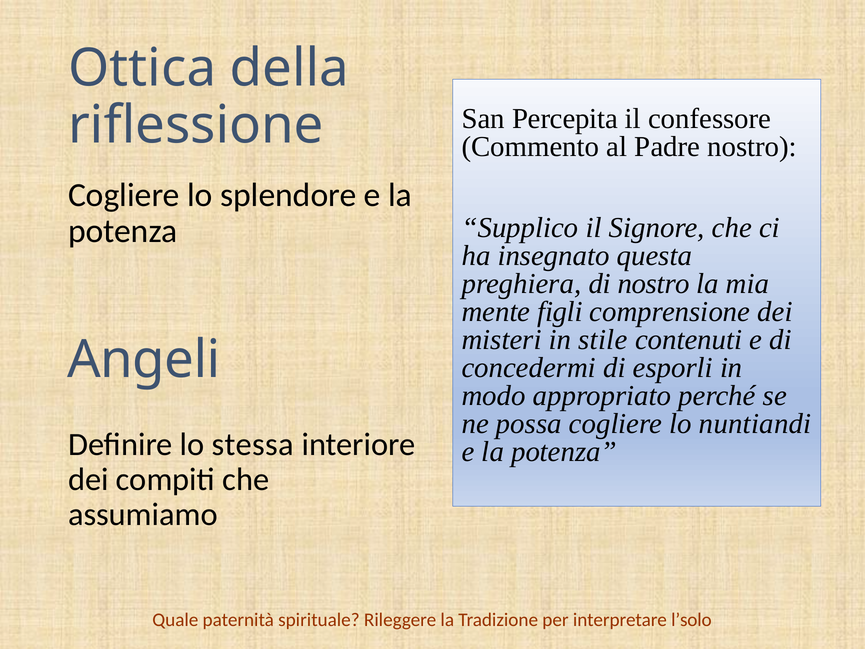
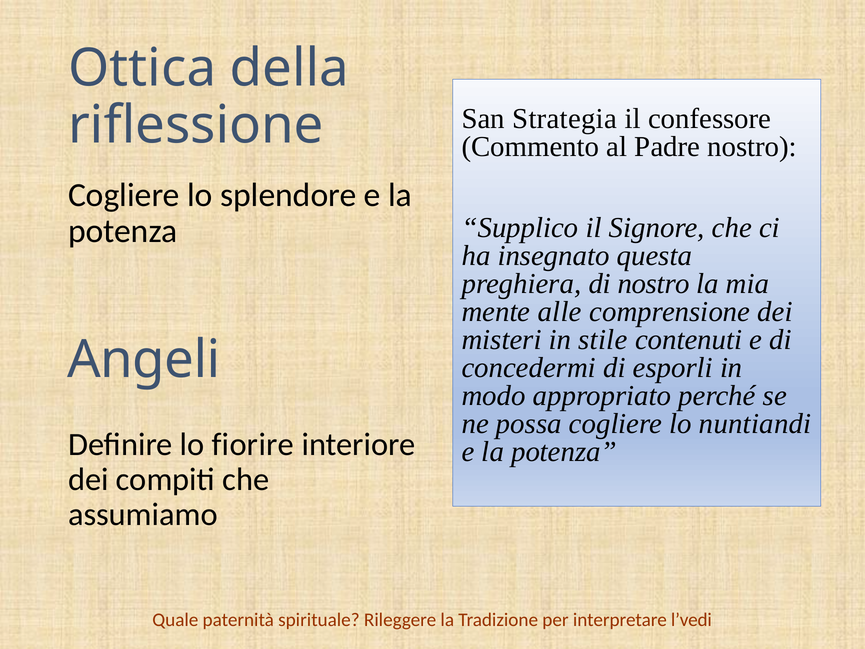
Percepita: Percepita -> Strategia (565, 119)
figli: figli -> alle (560, 312)
stessa: stessa -> fiorire (253, 444)
l’solo: l’solo -> l’vedi (691, 620)
